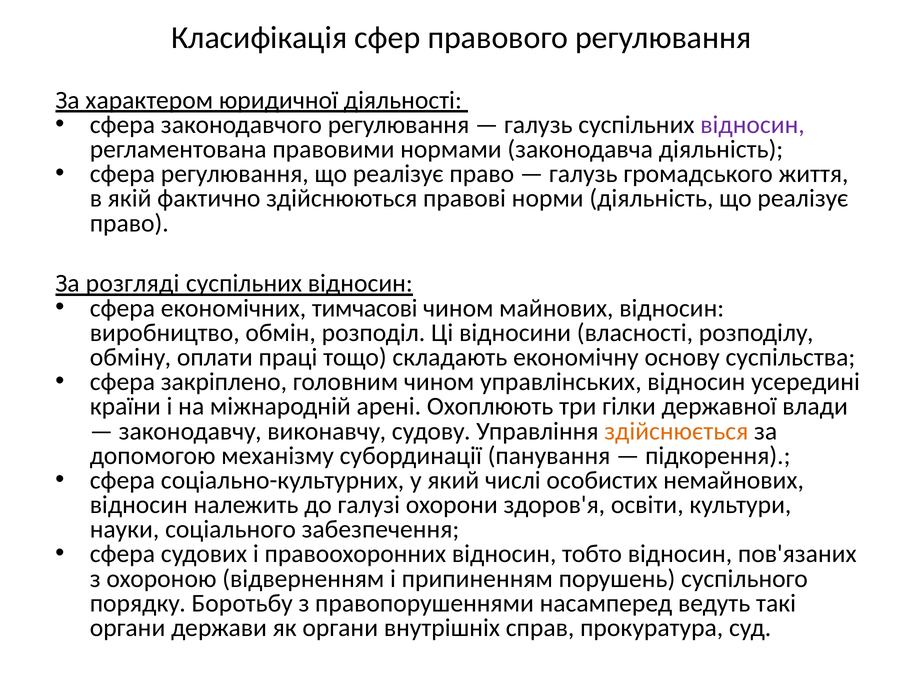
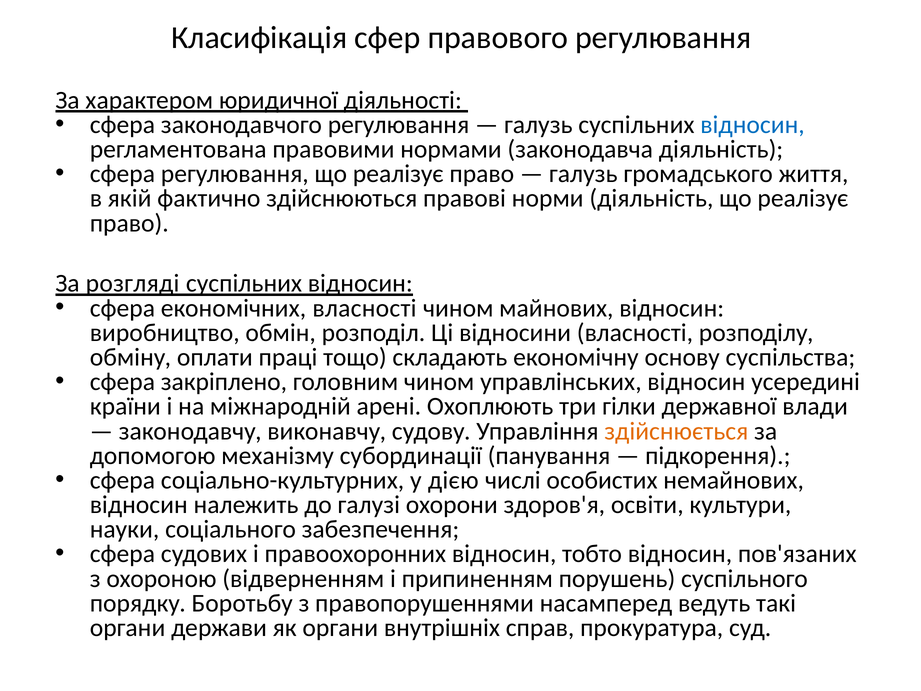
відносин colour: purple -> blue (753, 125)
економічних тимчасові: тимчасові -> власності (364, 308)
який: який -> дією (453, 480)
